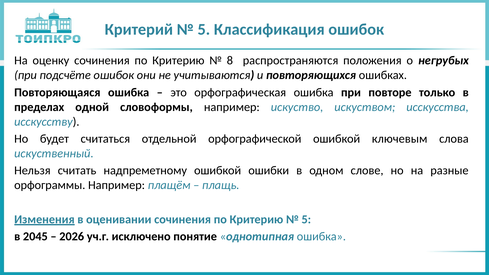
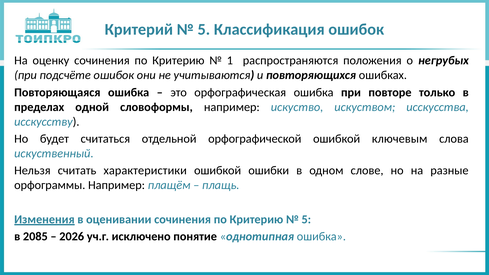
8: 8 -> 1 (230, 61)
надпреметному: надпреметному -> характеристики (145, 171)
2045: 2045 -> 2085 (35, 237)
